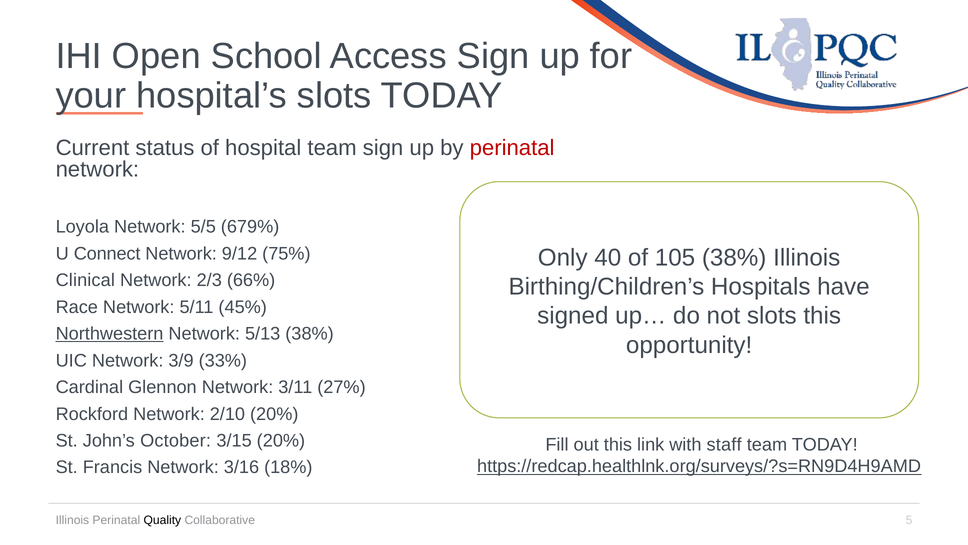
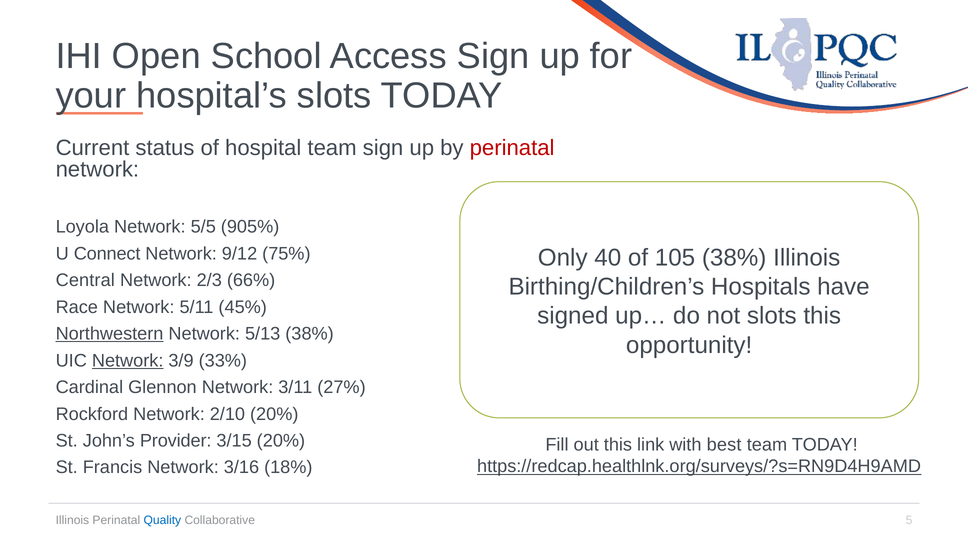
679%: 679% -> 905% (250, 227)
Clinical: Clinical -> Central (85, 280)
Network underline: none -> present (128, 360)
October: October -> Provider (176, 440)
staff: staff -> best (724, 444)
Quality colour: black -> blue (162, 520)
